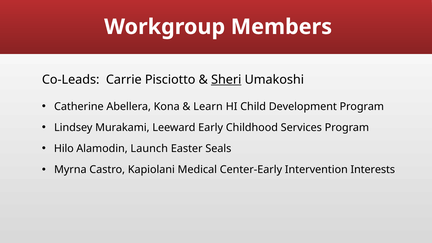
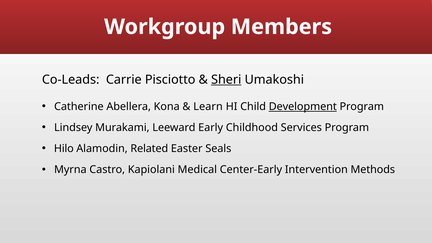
Development underline: none -> present (303, 107)
Launch: Launch -> Related (149, 149)
Interests: Interests -> Methods (373, 170)
